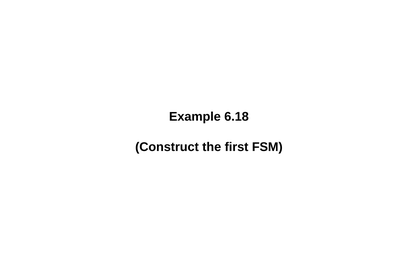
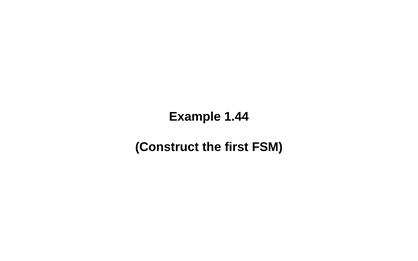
6.18: 6.18 -> 1.44 (237, 117)
